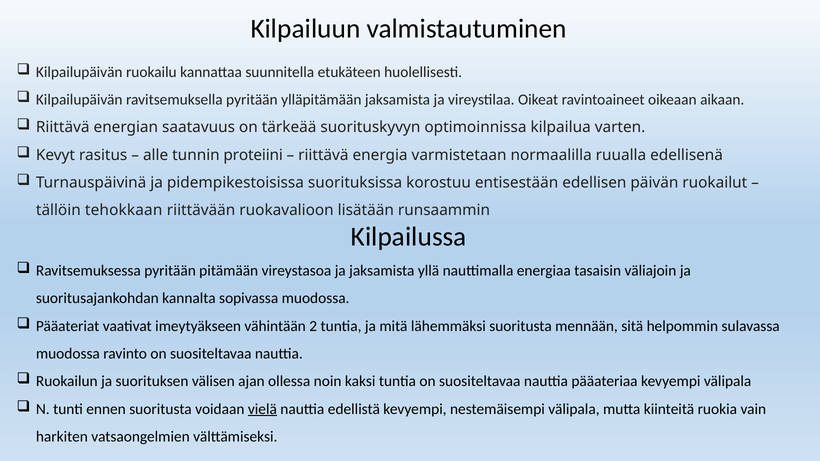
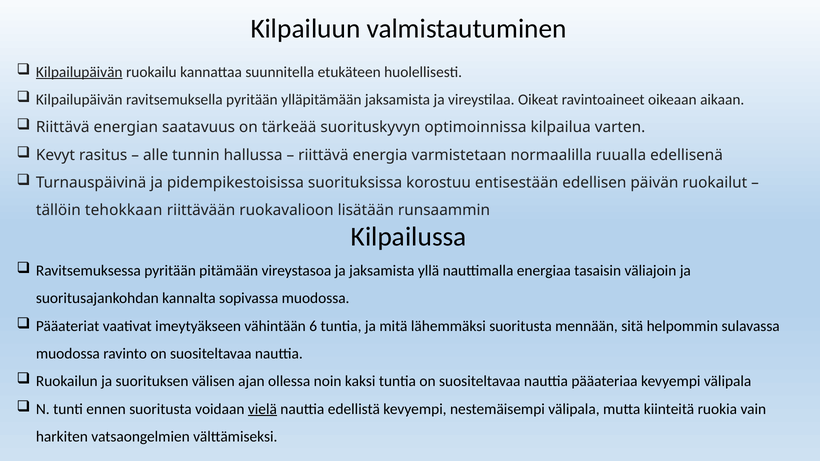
Kilpailupäivän underline: none -> present (79, 72)
proteiini: proteiini -> hallussa (253, 155)
2: 2 -> 6 (313, 326)
